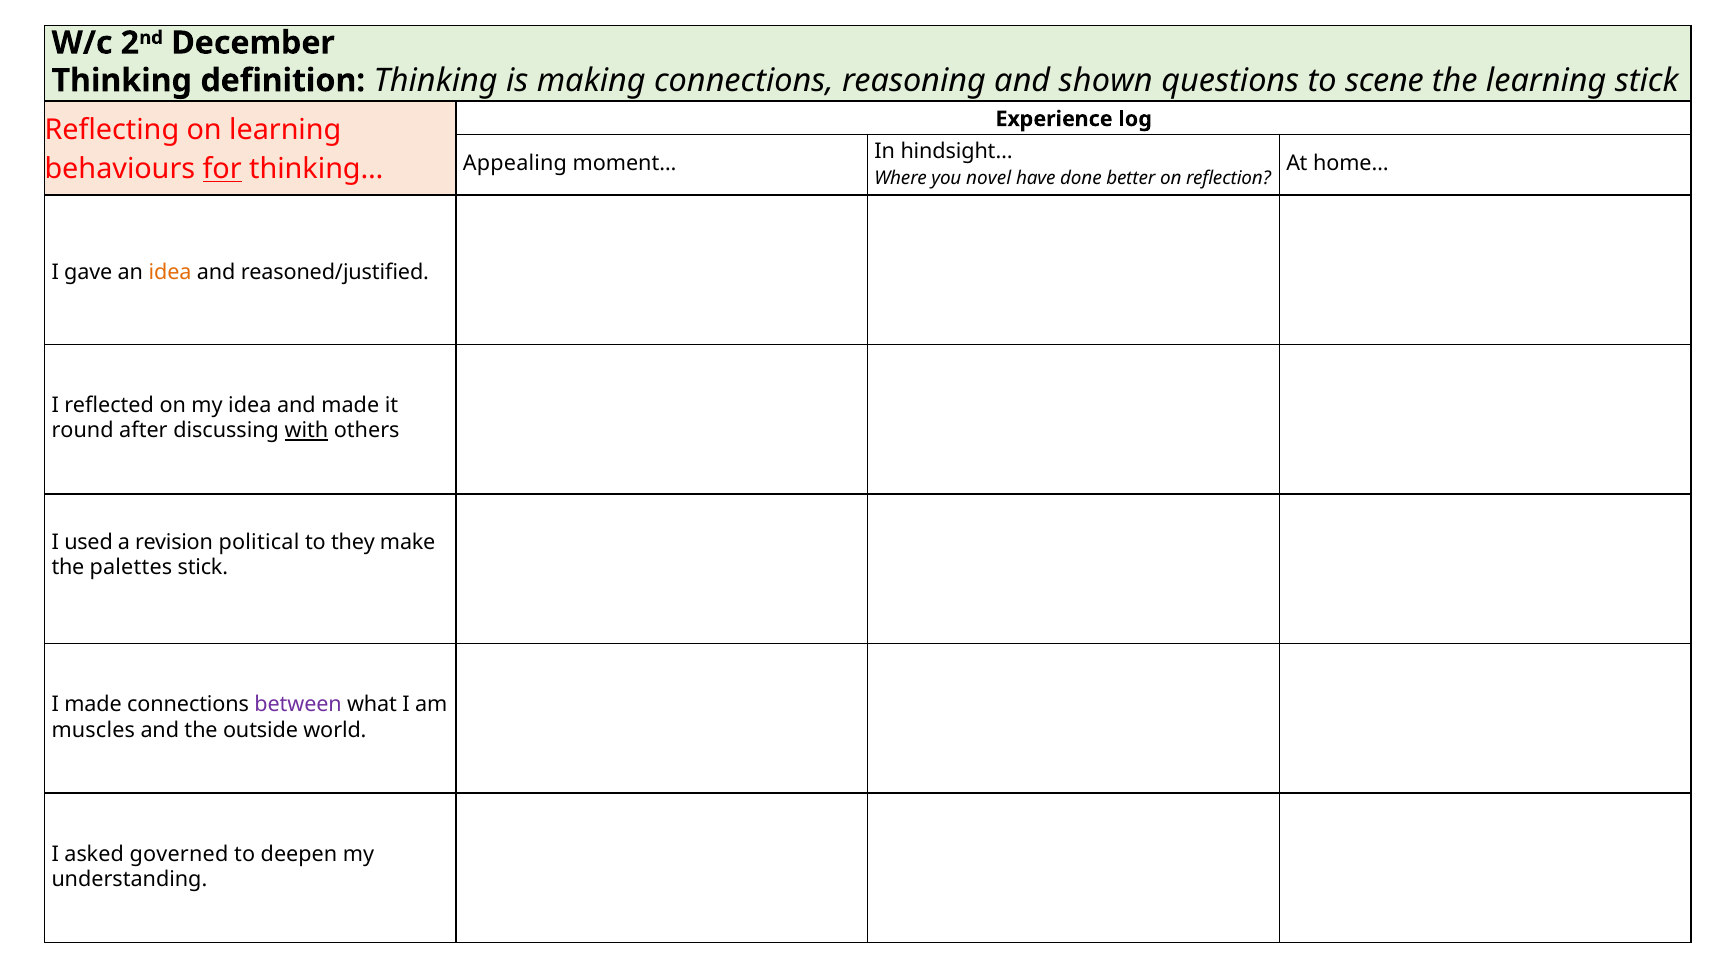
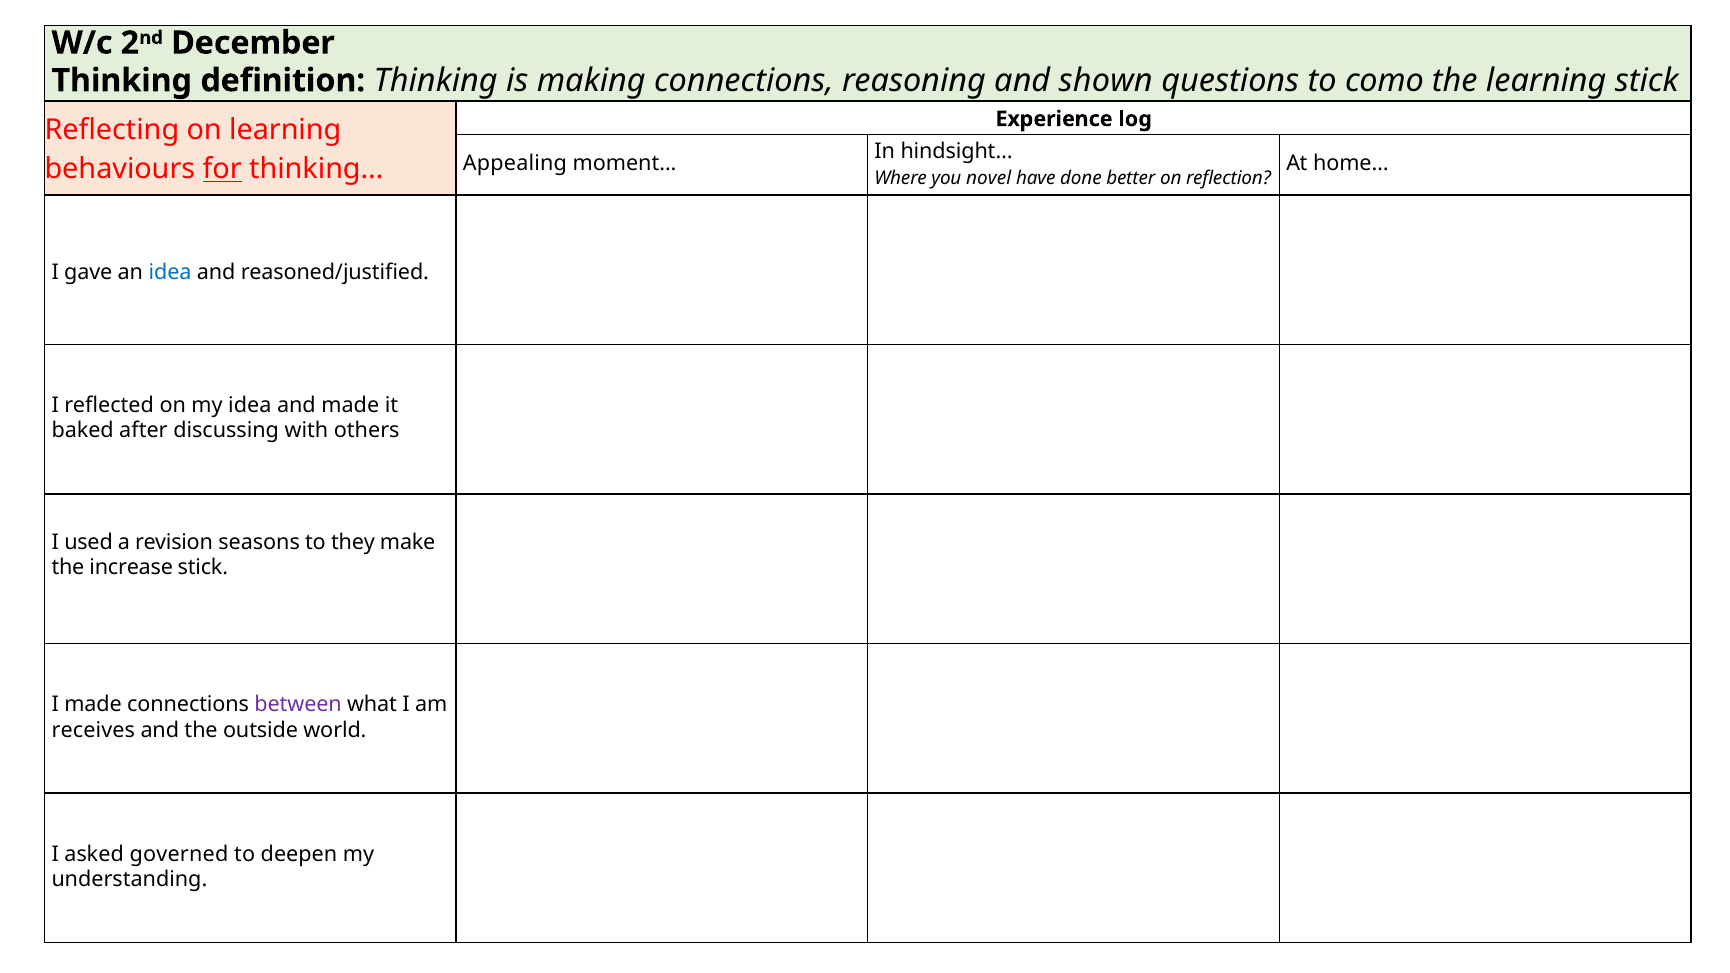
scene: scene -> como (1384, 81)
idea colour: orange -> blue (170, 273)
round: round -> baked (83, 431)
with underline: present -> none (306, 431)
political: political -> seasons (259, 543)
palettes: palettes -> increase (131, 568)
muscles: muscles -> receives (93, 730)
